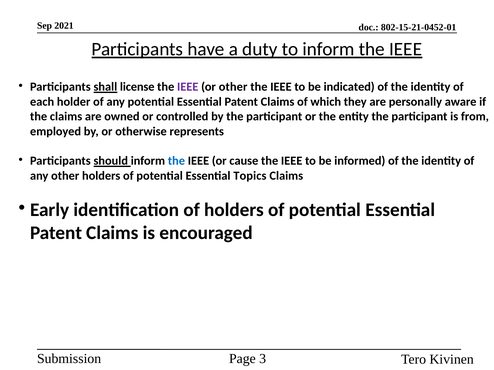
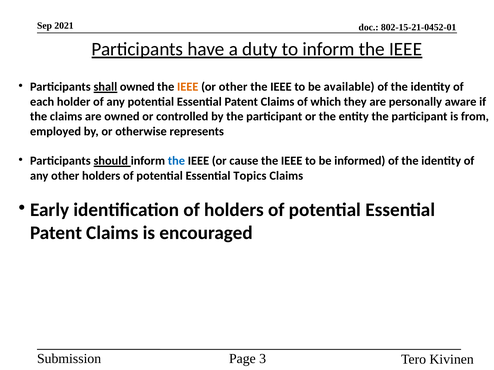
shall license: license -> owned (137, 87)
IEEE colour: purple -> orange (188, 87)
indicated: indicated -> available (349, 87)
